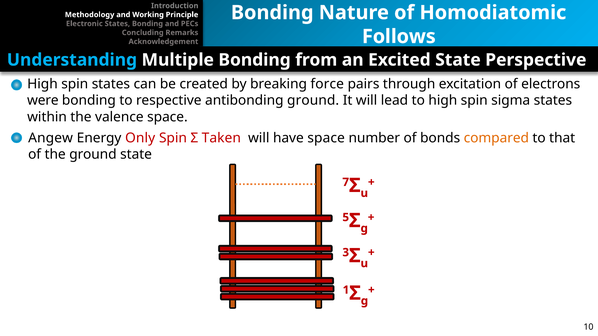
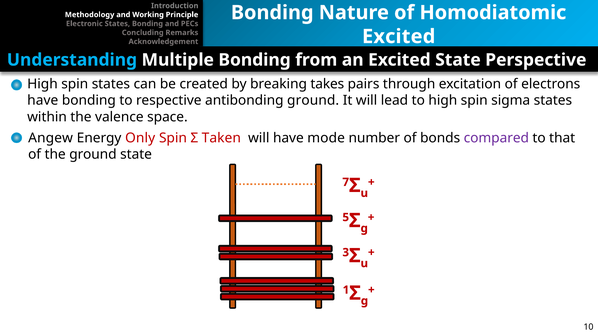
Follows: Follows -> Excited (399, 37)
force: force -> takes (327, 84)
were: were -> have (43, 101)
have space: space -> mode (326, 138)
compared colour: orange -> purple (496, 138)
